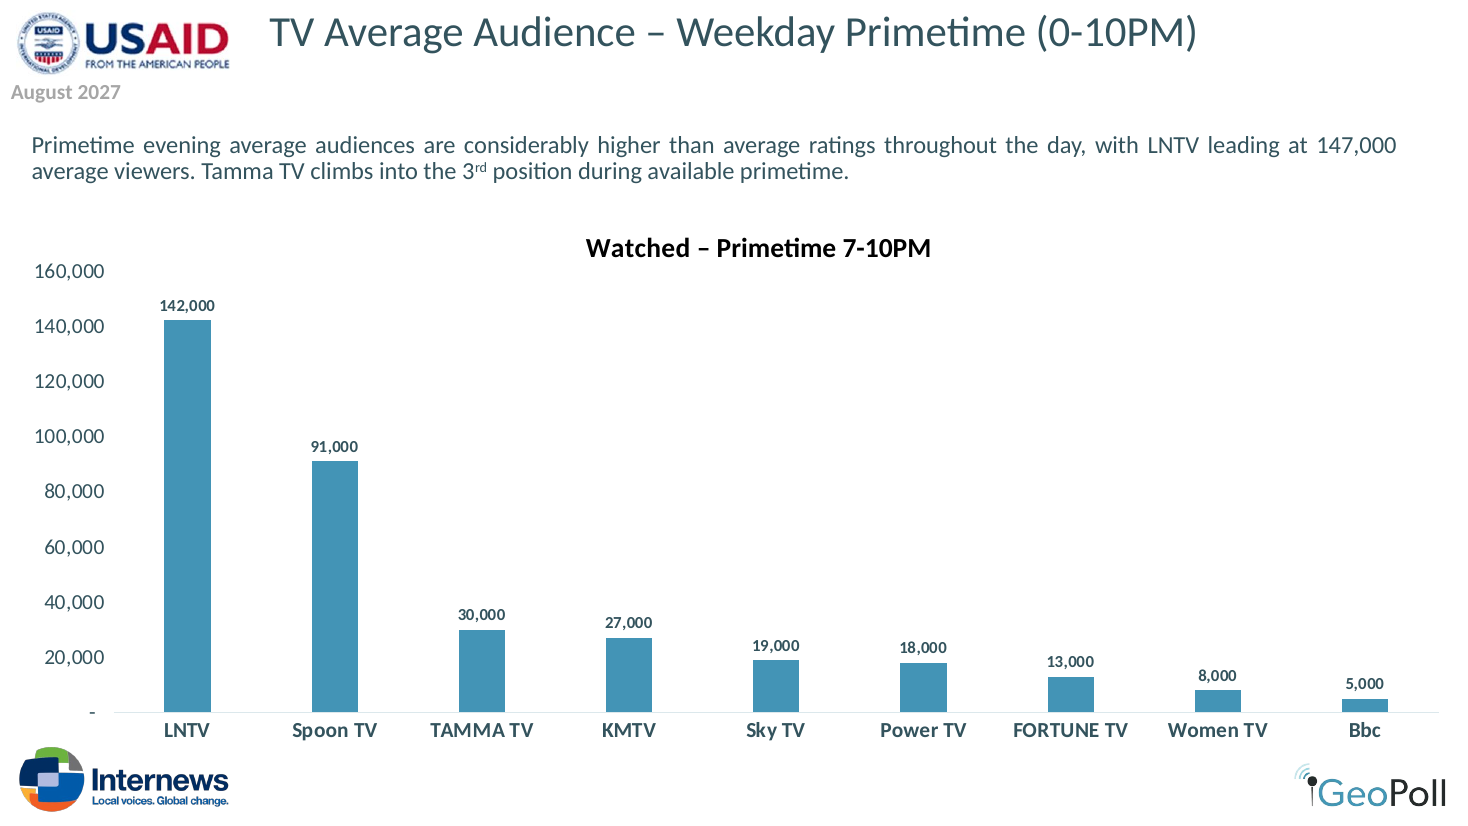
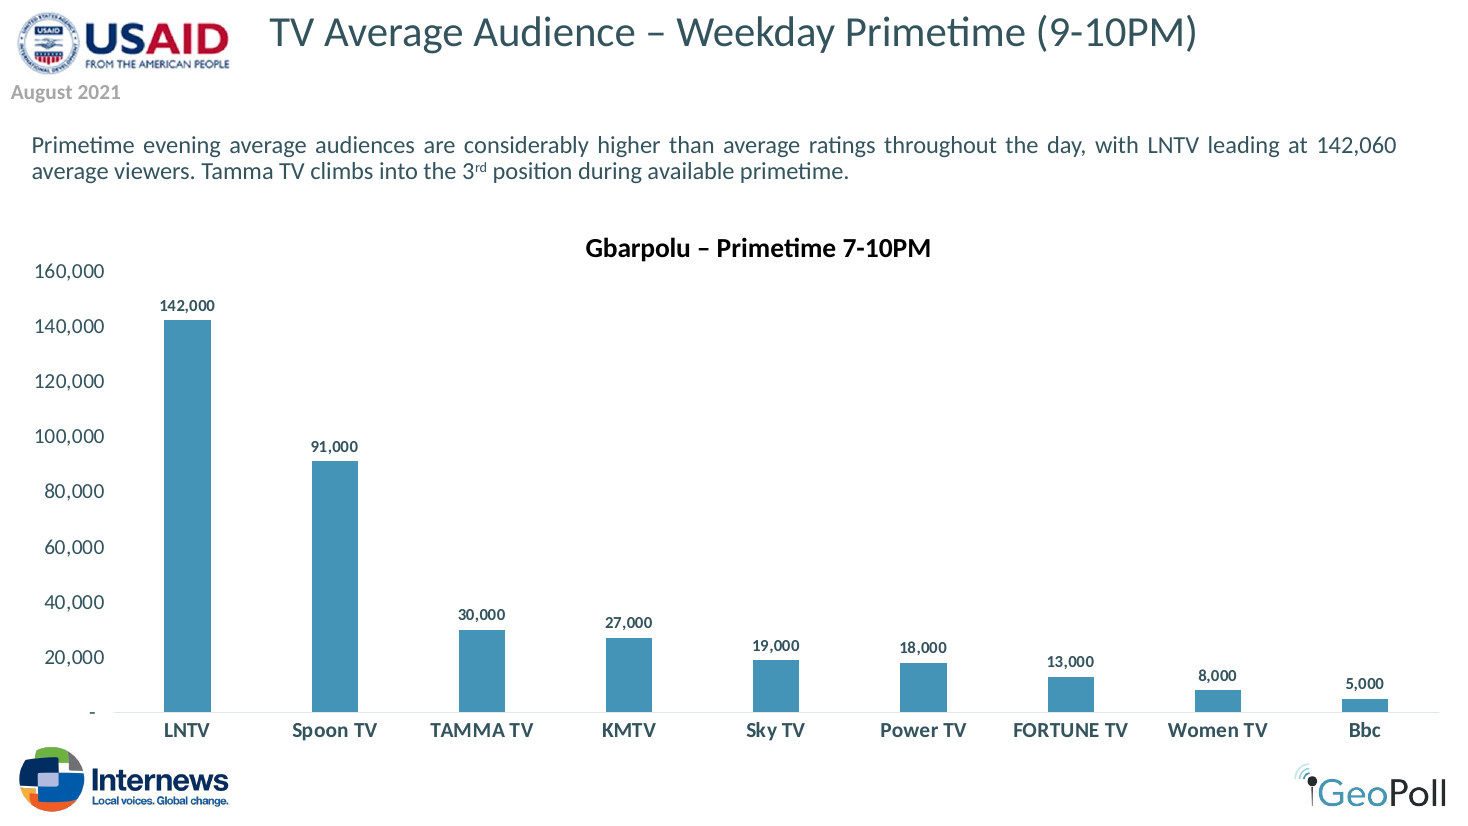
0-10PM: 0-10PM -> 9-10PM (1117, 32)
2027: 2027 -> 2021 (99, 92)
147,000: 147,000 -> 142,060 (1356, 145)
Watched: Watched -> Gbarpolu (638, 248)
